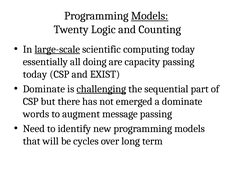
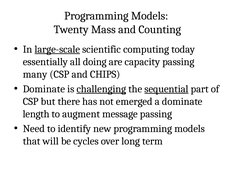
Models underline: present -> none (150, 16)
Logic: Logic -> Mass (103, 30)
today: today -> many (35, 74)
EXIST: EXIST -> CHIPS (105, 74)
sequential underline: none -> present (166, 89)
words: words -> length (36, 114)
